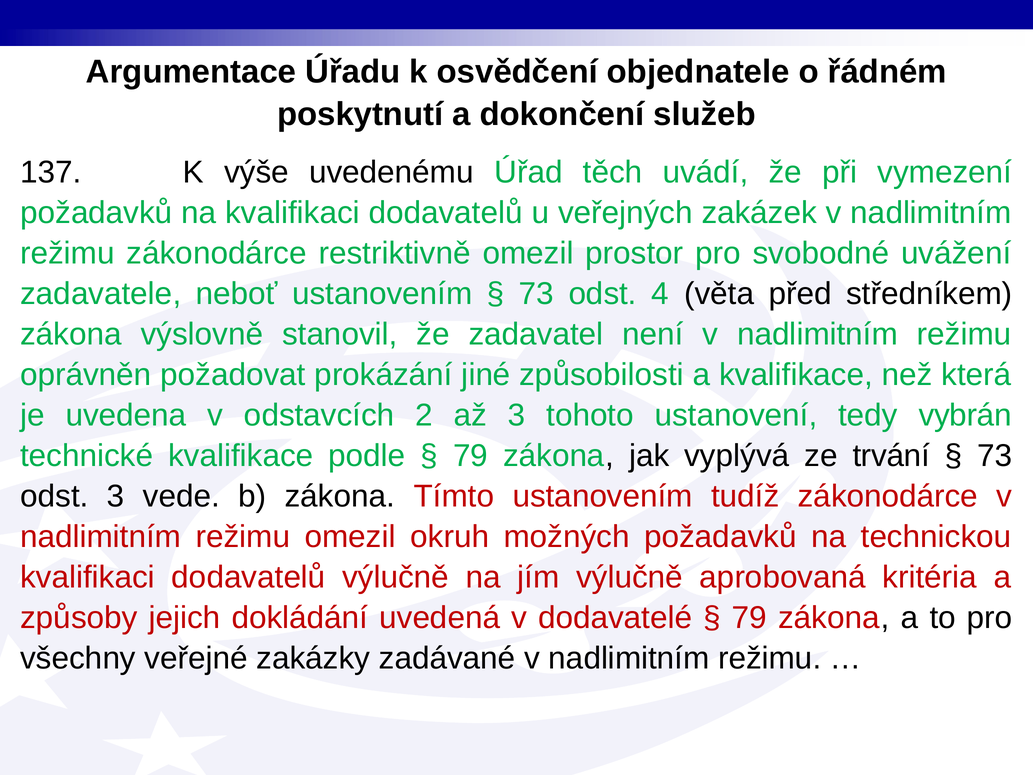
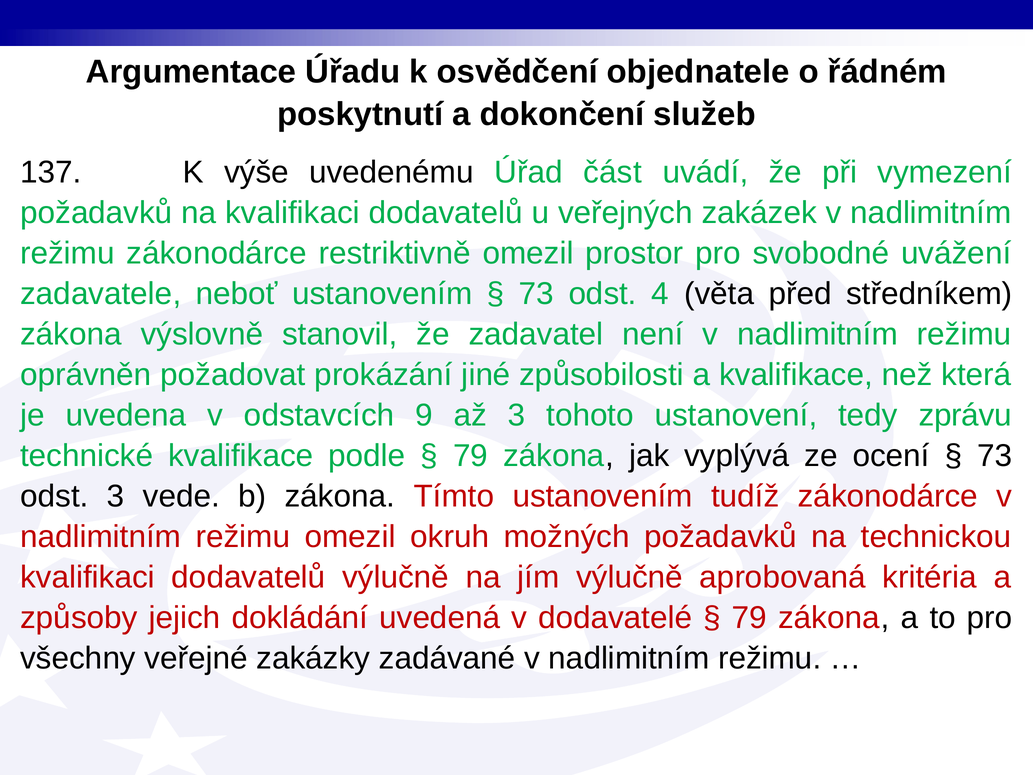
těch: těch -> část (612, 172)
2: 2 -> 9 (424, 415)
vybrán: vybrán -> zprávu (965, 415)
trvání: trvání -> ocení (891, 456)
